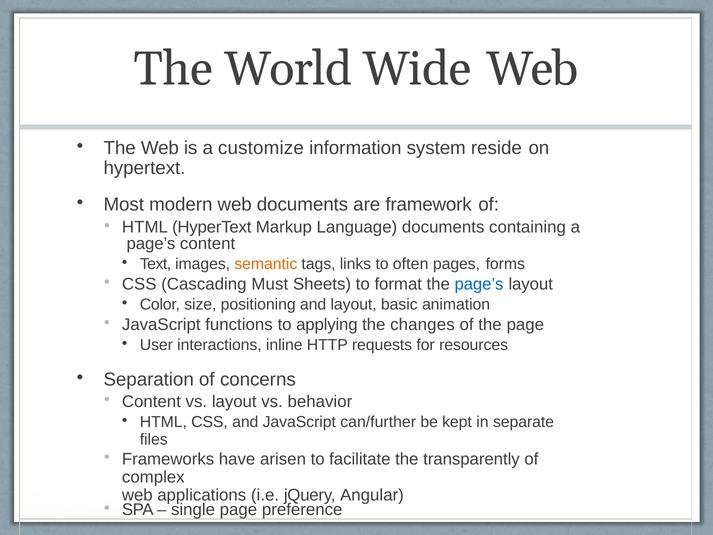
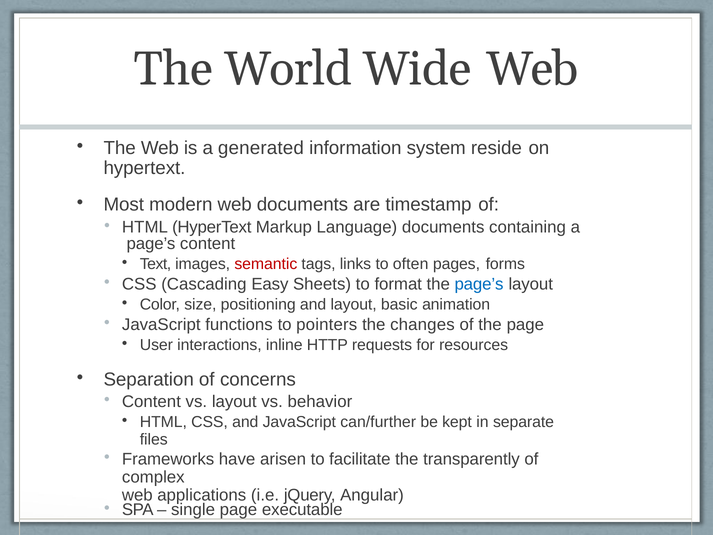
customize: customize -> generated (261, 148)
framework: framework -> timestamp (429, 204)
semantic colour: orange -> red (266, 264)
Must: Must -> Easy (270, 284)
applying: applying -> pointers (327, 325)
preference: preference -> executable (302, 510)
